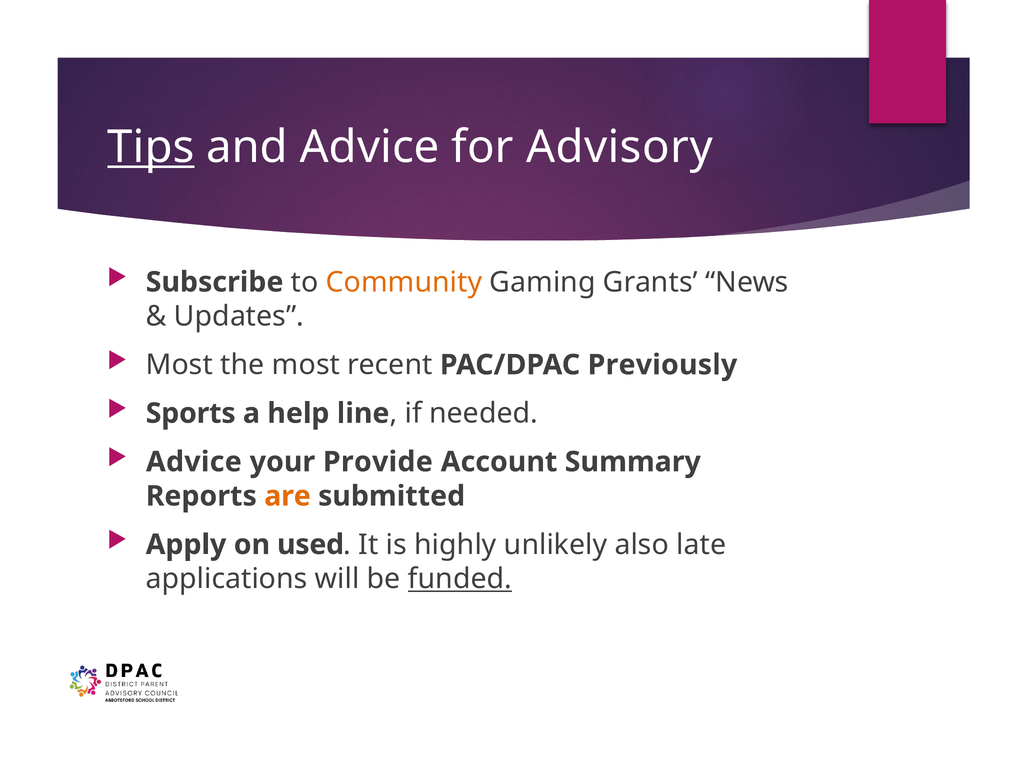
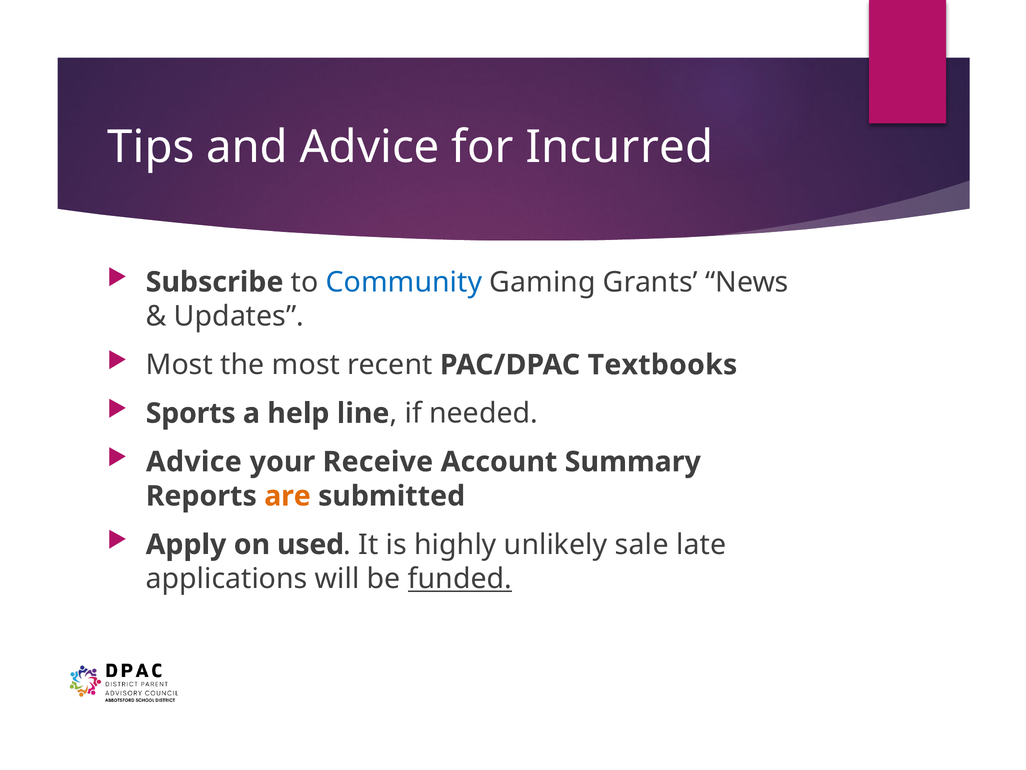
Tips underline: present -> none (151, 147)
Advisory: Advisory -> Incurred (619, 147)
Community colour: orange -> blue (404, 282)
Previously: Previously -> Textbooks (662, 365)
Provide: Provide -> Receive (378, 462)
also: also -> sale (642, 544)
